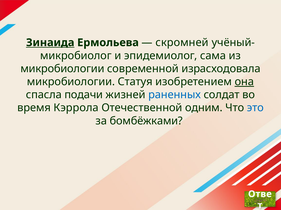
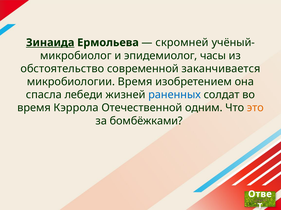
сама: сама -> часы (213, 56)
микробиологии: микробиологии -> обстоятельство (62, 69)
израсходовала: израсходовала -> заканчивается (221, 69)
микробиологии Статуя: Статуя -> Время (135, 82)
она underline: present -> none (244, 82)
подачи: подачи -> лебеди (84, 95)
это colour: blue -> orange (255, 108)
